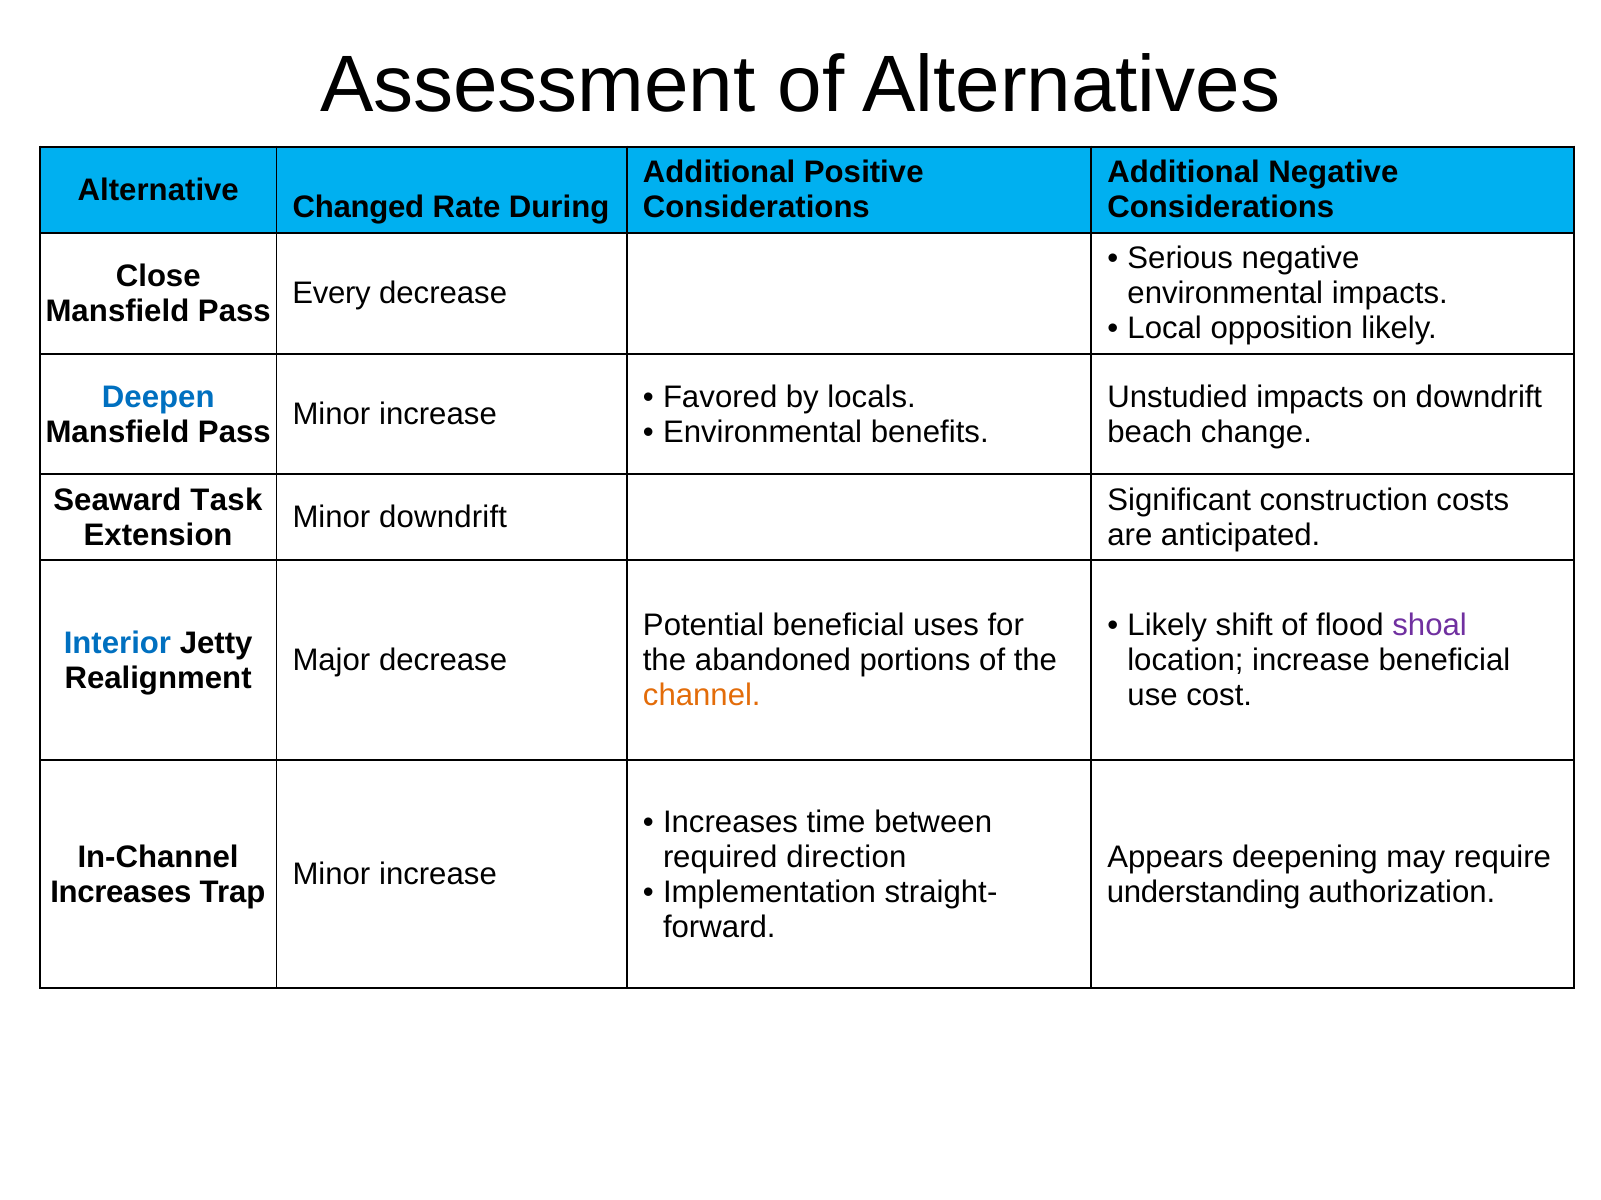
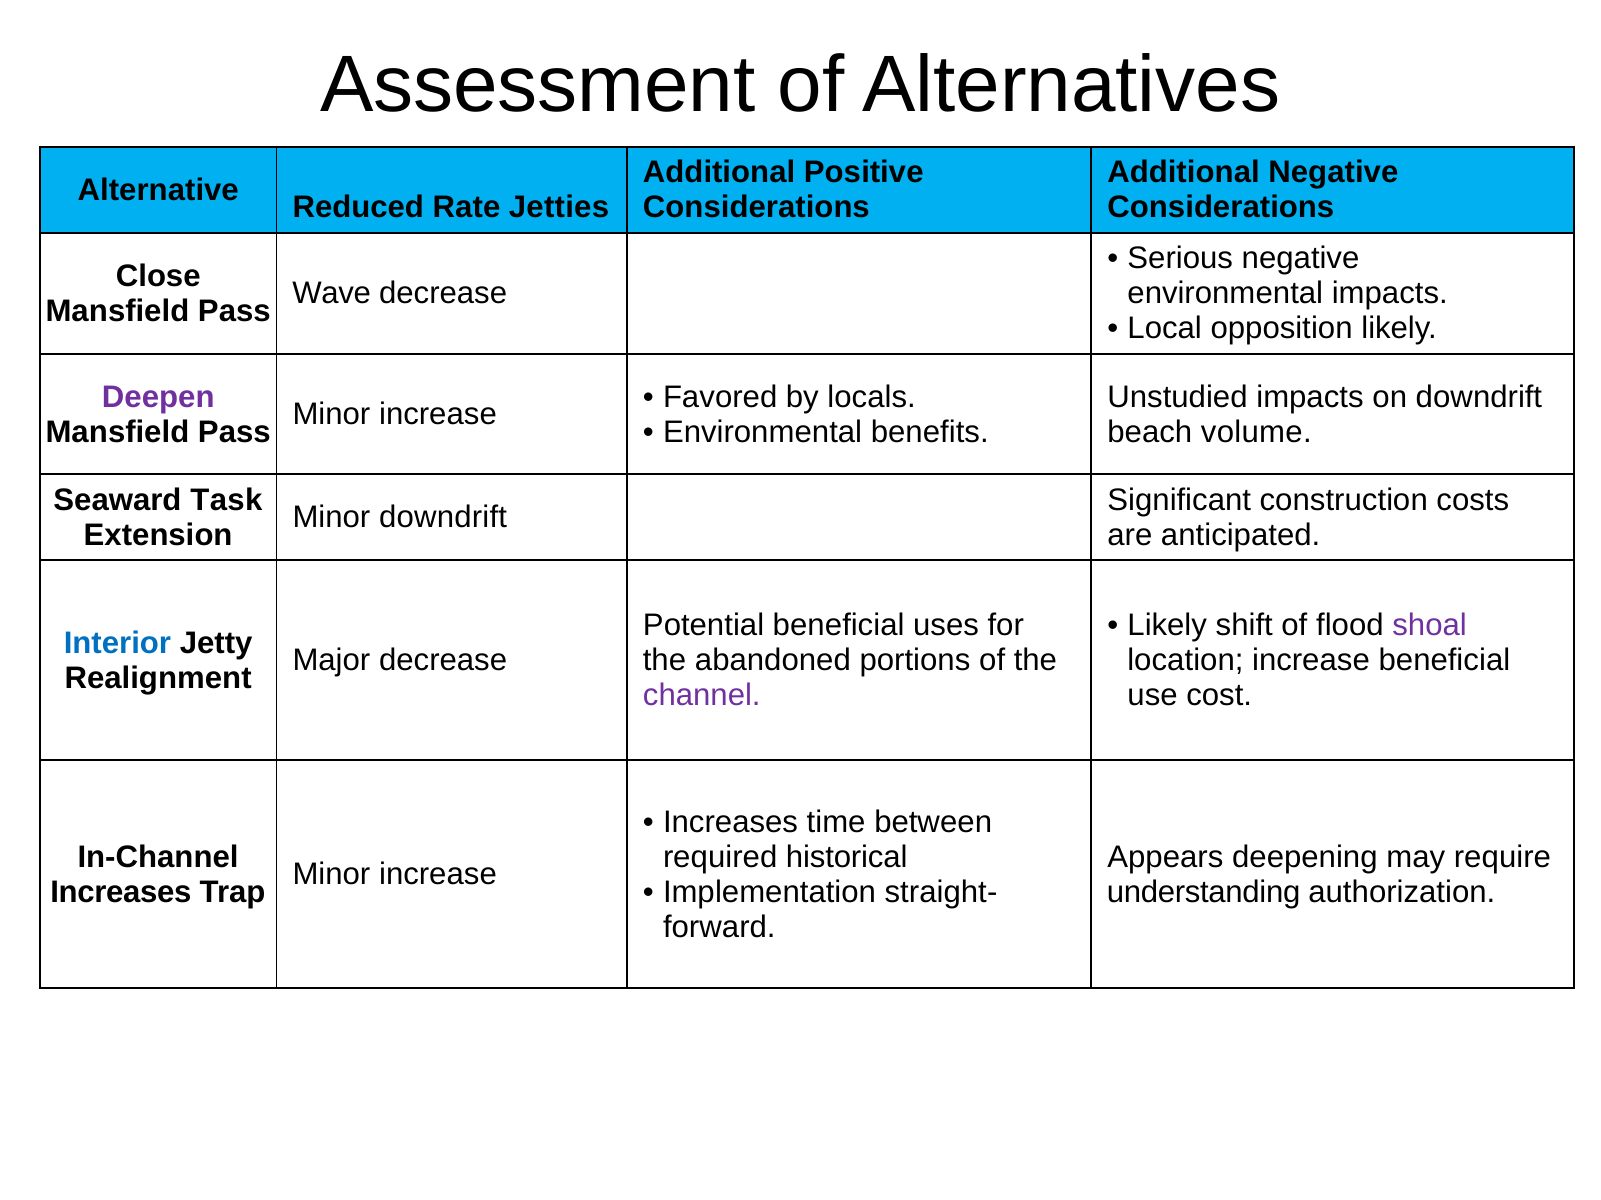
Changed: Changed -> Reduced (358, 208)
During: During -> Jetties (559, 208)
Every: Every -> Wave (332, 294)
Deepen colour: blue -> purple (158, 398)
change: change -> volume (1256, 432)
channel colour: orange -> purple (702, 696)
direction: direction -> historical (847, 858)
